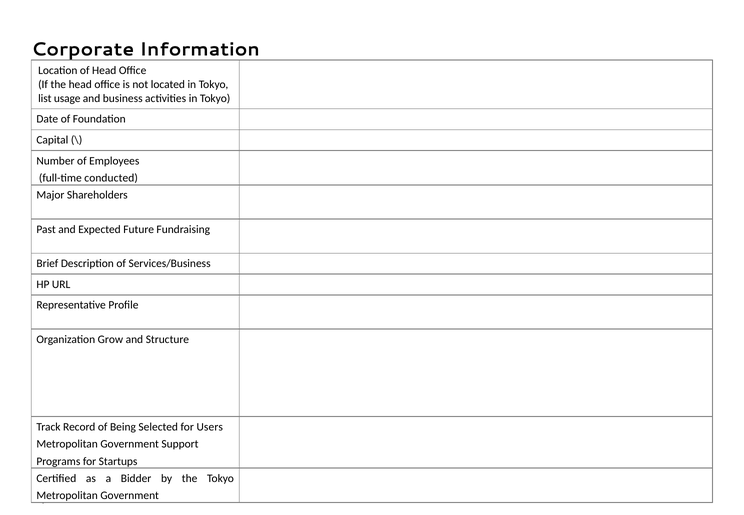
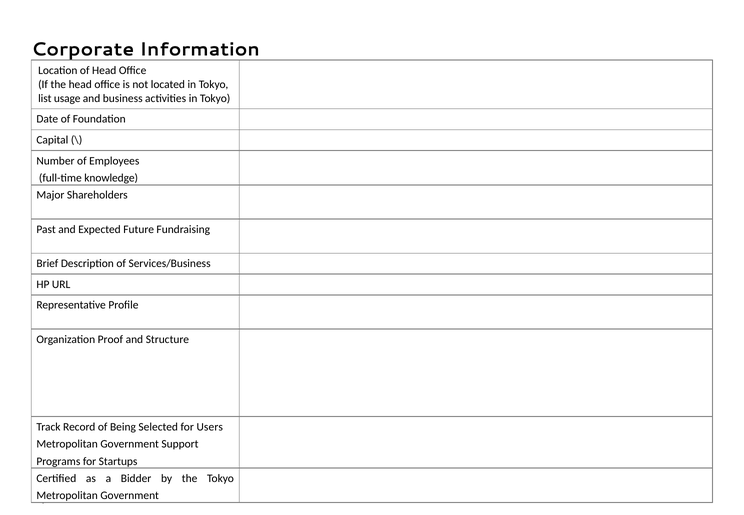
conducted: conducted -> knowledge (111, 178)
Grow: Grow -> Proof (110, 339)
